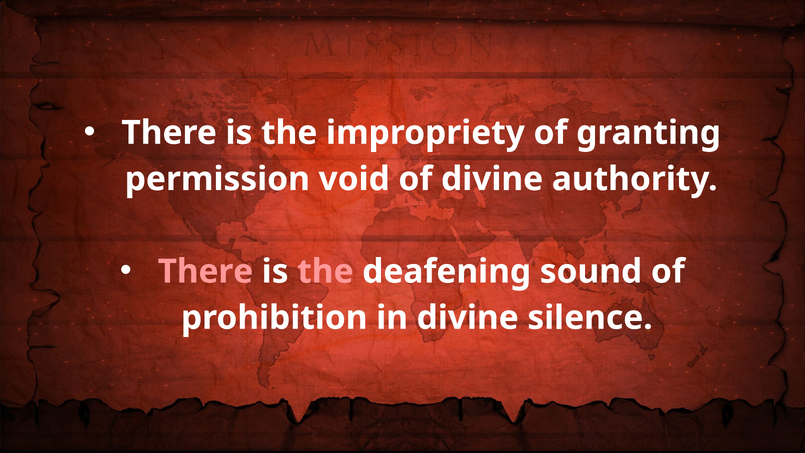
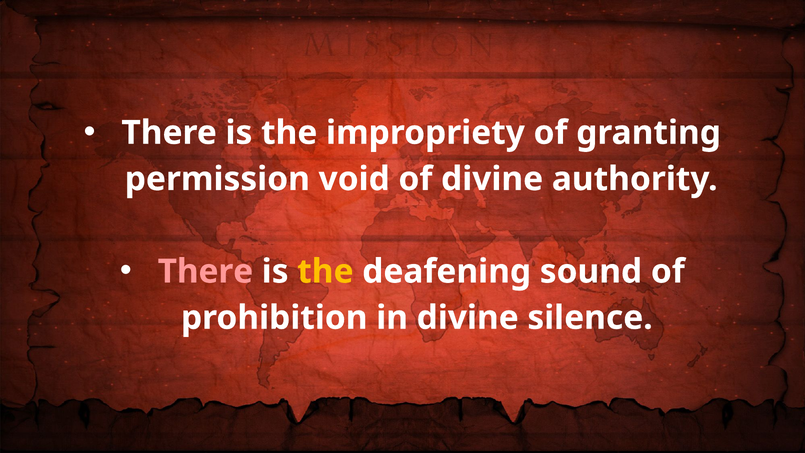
the colour: pink -> yellow (325, 271)
